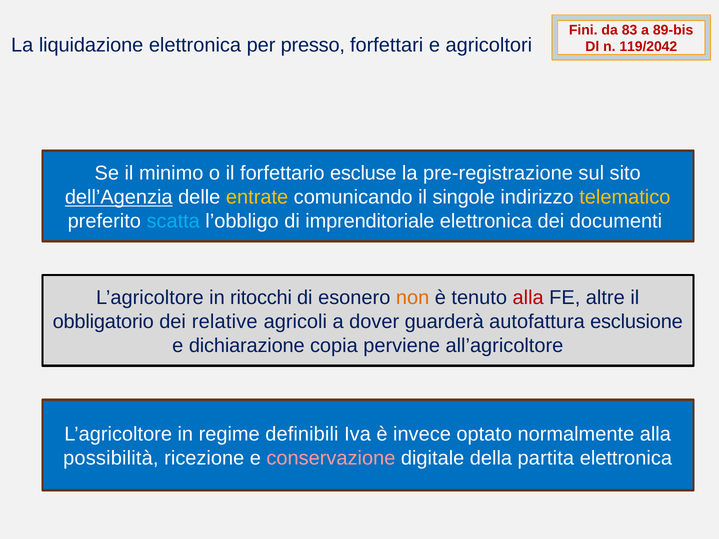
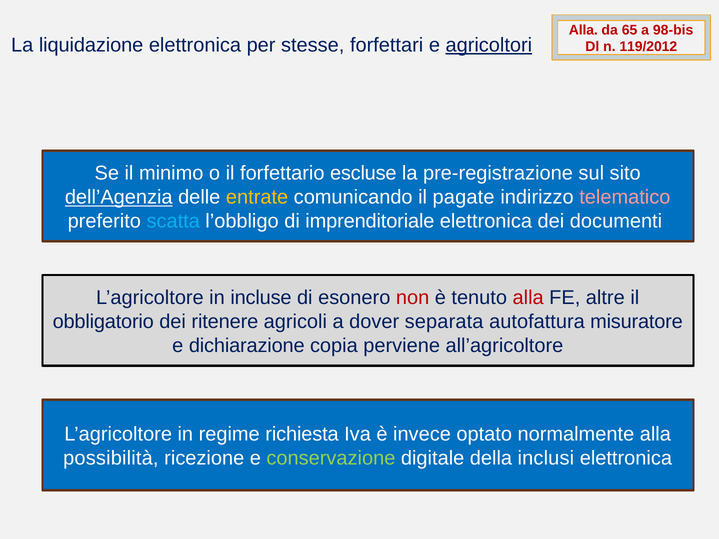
Fini: Fini -> Alla (583, 30)
83: 83 -> 65 (630, 30)
89-bis: 89-bis -> 98-bis (673, 30)
presso: presso -> stesse (313, 45)
agricoltori underline: none -> present (489, 45)
119/2042: 119/2042 -> 119/2012 (648, 47)
singole: singole -> pagate (464, 197)
telematico colour: yellow -> pink (625, 197)
ritocchi: ritocchi -> incluse (261, 298)
non colour: orange -> red (413, 298)
relative: relative -> ritenere (225, 322)
guarderà: guarderà -> separata (444, 322)
esclusione: esclusione -> misuratore (636, 322)
definibili: definibili -> richiesta (302, 435)
conservazione colour: pink -> light green (331, 459)
partita: partita -> inclusi (546, 459)
